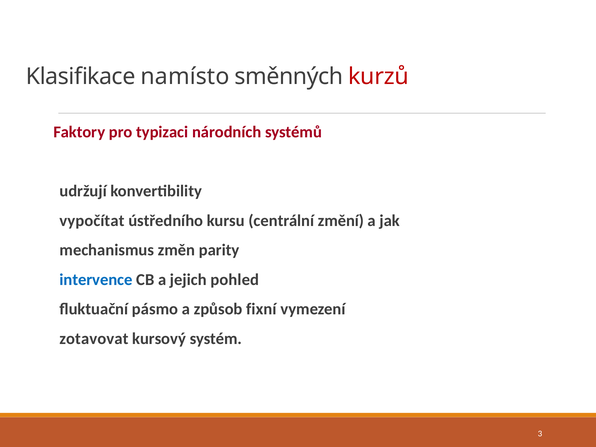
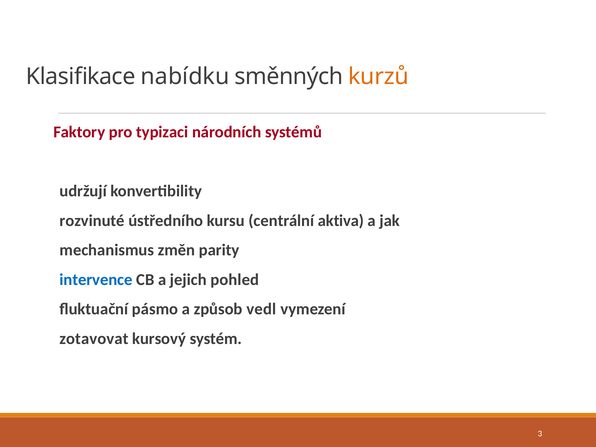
namísto: namísto -> nabídku (185, 77)
kurzů colour: red -> orange (378, 77)
vypočítat: vypočítat -> rozvinuté (92, 221)
změní: změní -> aktiva (341, 221)
fixní: fixní -> vedl (261, 309)
